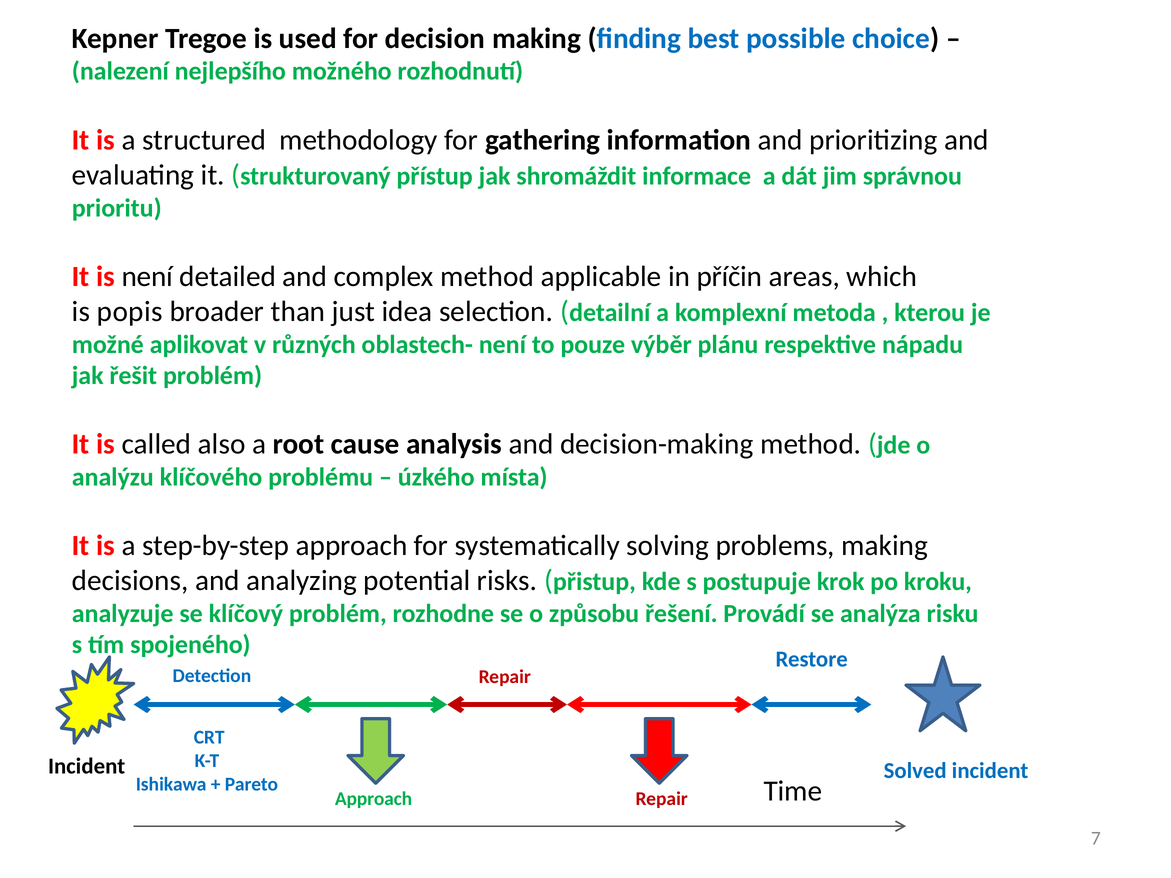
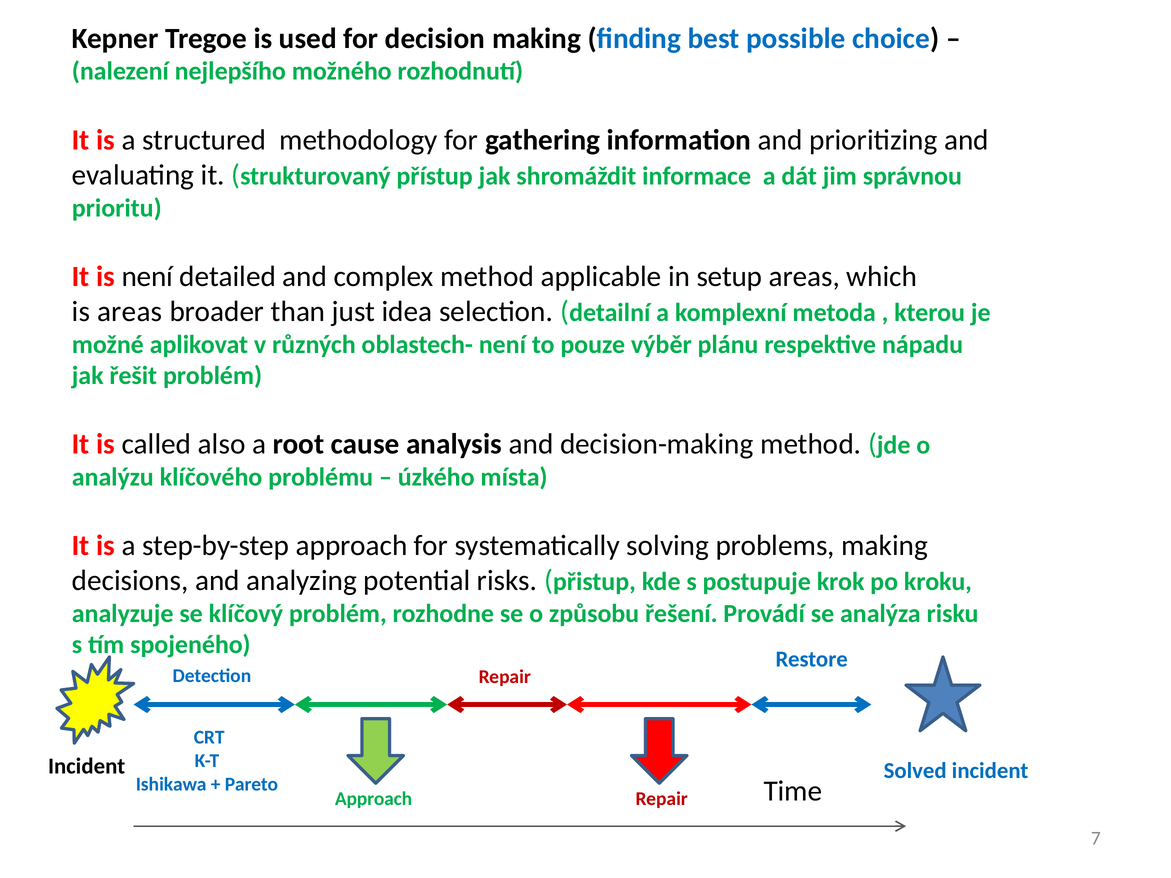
příčin: příčin -> setup (729, 277)
is popis: popis -> areas (130, 312)
